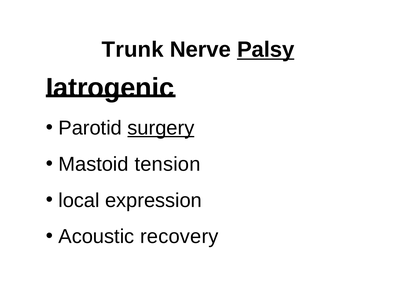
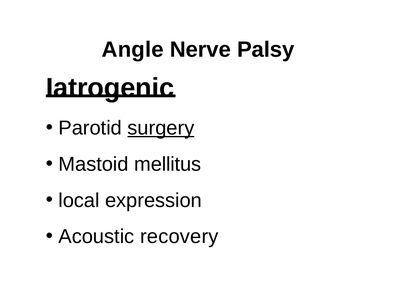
Trunk: Trunk -> Angle (133, 50)
Palsy underline: present -> none (266, 50)
tension: tension -> mellitus (168, 164)
